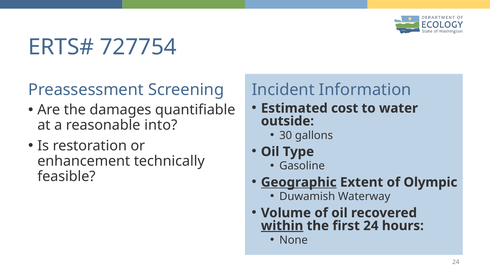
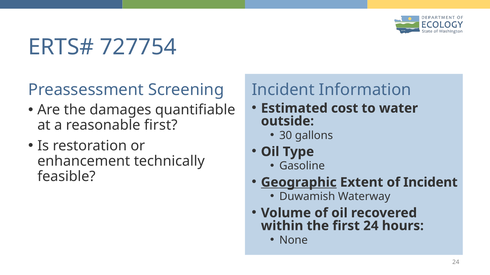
reasonable into: into -> first (161, 126)
of Olympic: Olympic -> Incident (430, 183)
within underline: present -> none (282, 226)
